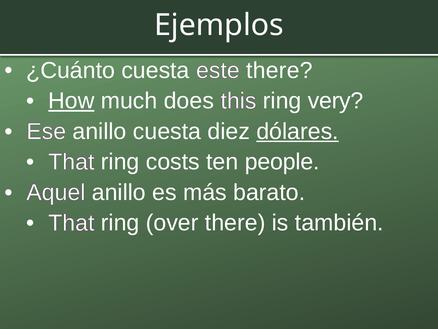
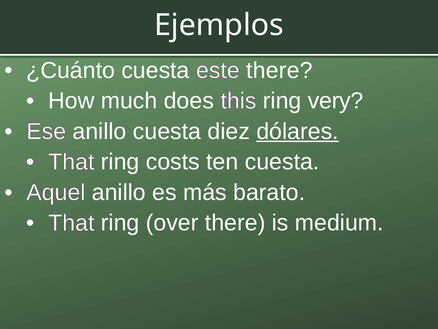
How underline: present -> none (71, 101)
ten people: people -> cuesta (282, 162)
también: también -> medium (339, 223)
